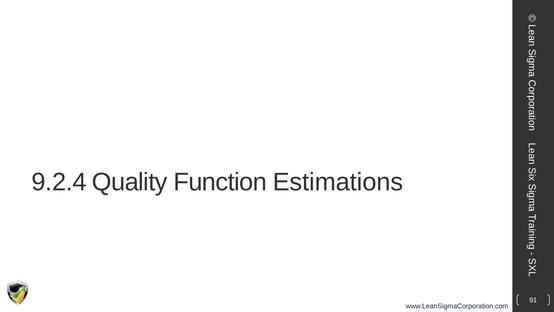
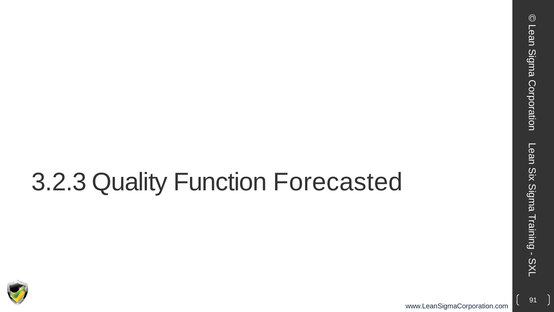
9.2.4: 9.2.4 -> 3.2.3 (59, 182)
Estimations: Estimations -> Forecasted (338, 182)
